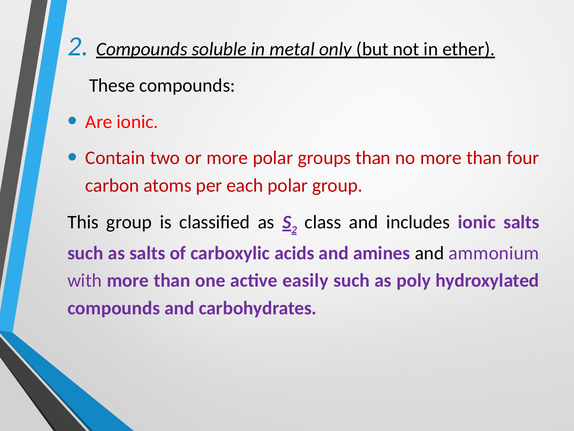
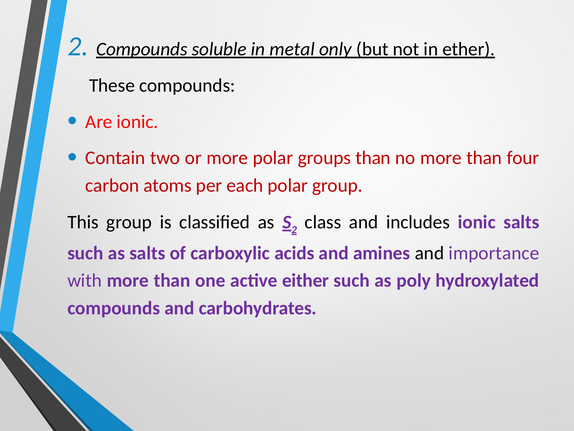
ammonium: ammonium -> importance (494, 253)
easily: easily -> either (306, 280)
